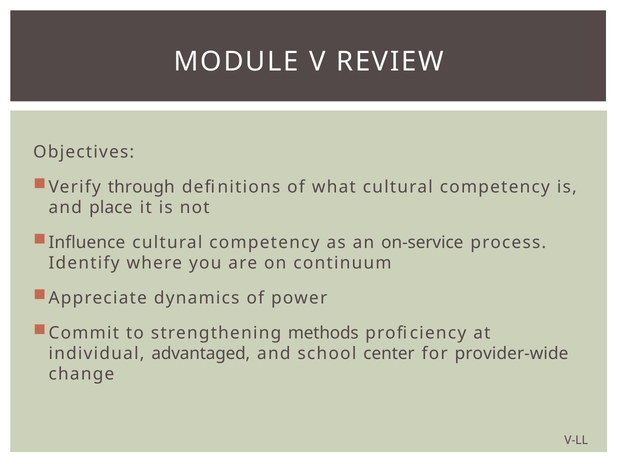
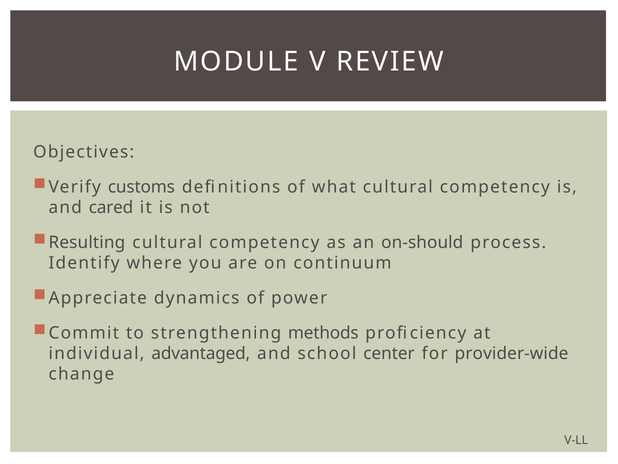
through: through -> customs (141, 187)
place: place -> cared (111, 207)
Influence: Influence -> Resulting (87, 242)
on-service: on-service -> on-should (422, 242)
